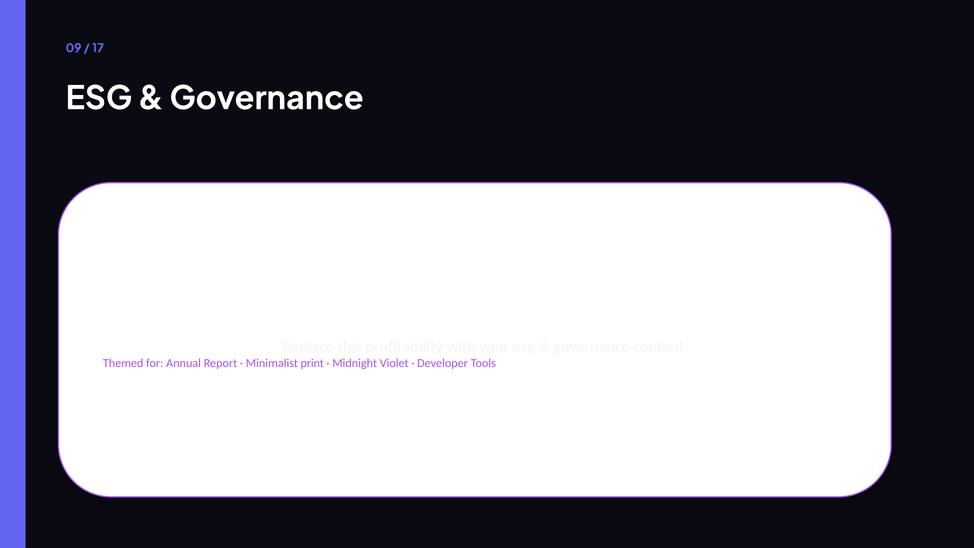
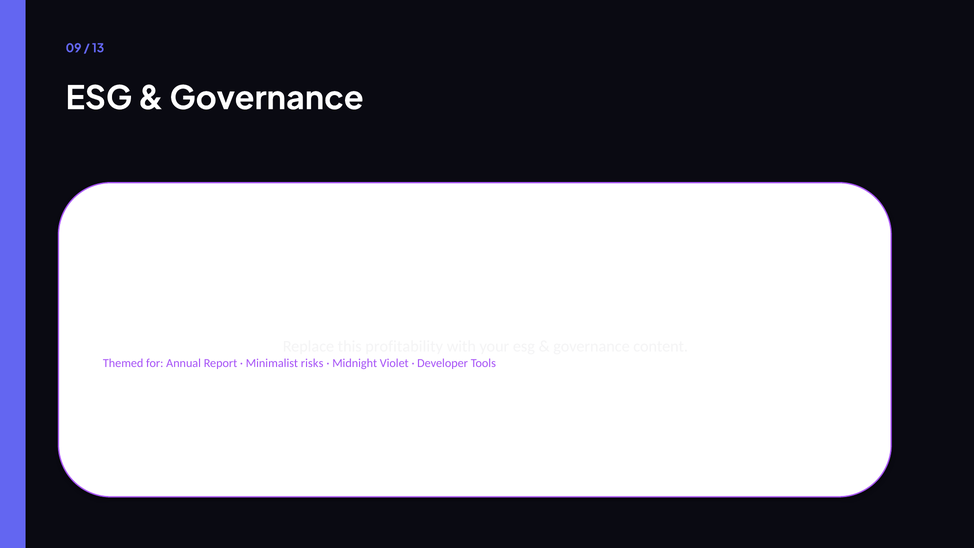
17: 17 -> 13 (98, 48)
print: print -> risks (312, 363)
